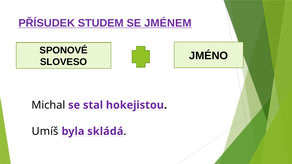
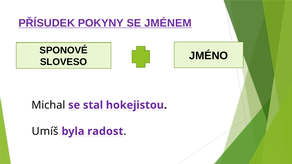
STUDEM: STUDEM -> POKYNY (101, 23)
skládá: skládá -> radost (105, 132)
